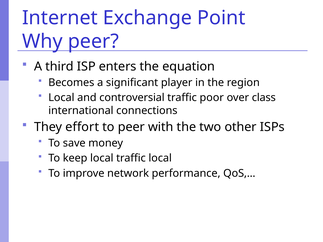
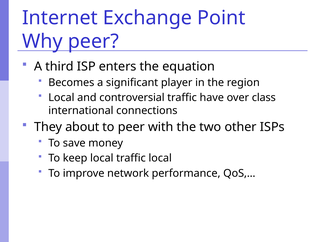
poor: poor -> have (212, 98)
effort: effort -> about (82, 127)
